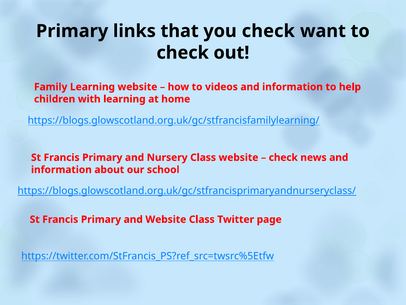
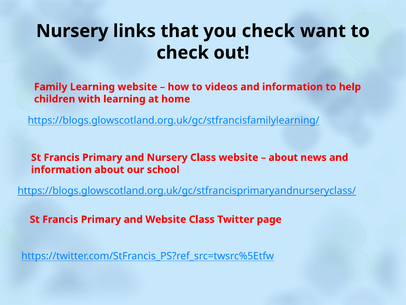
Primary: Primary -> Nursery (72, 31)
check: check -> about (283, 157)
